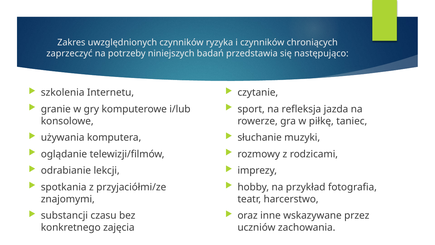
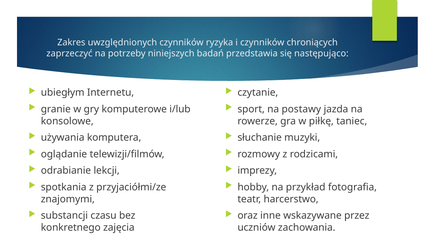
szkolenia: szkolenia -> ubiegłym (63, 92)
refleksja: refleksja -> postawy (301, 109)
